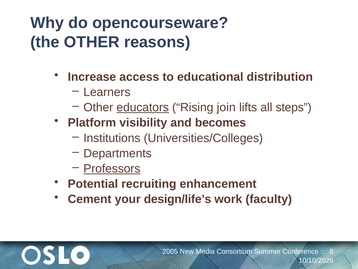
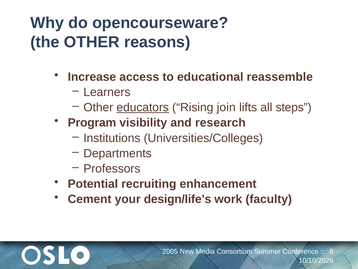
distribution: distribution -> reassemble (280, 77)
Platform: Platform -> Program (92, 123)
becomes: becomes -> research (220, 123)
Professors underline: present -> none (112, 168)
